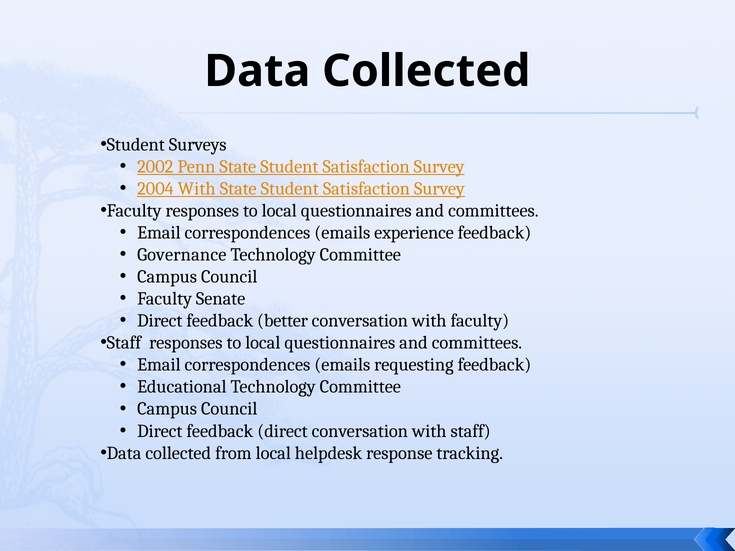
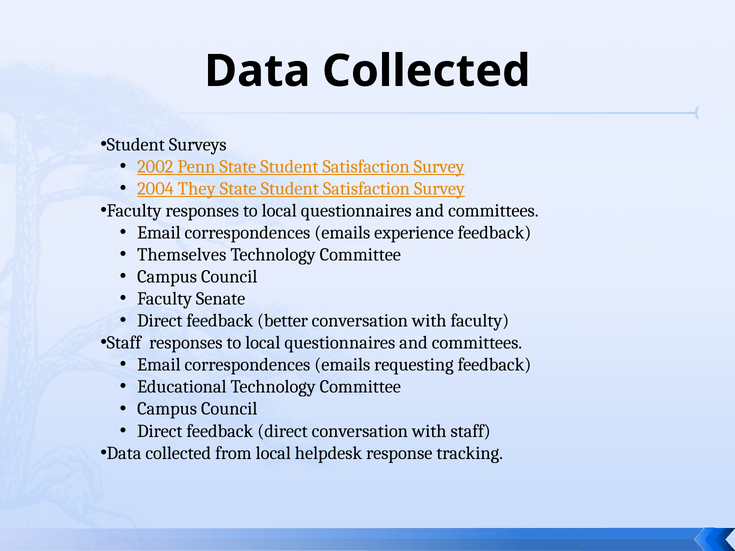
2004 With: With -> They (197, 189)
Governance: Governance -> Themselves (182, 255)
